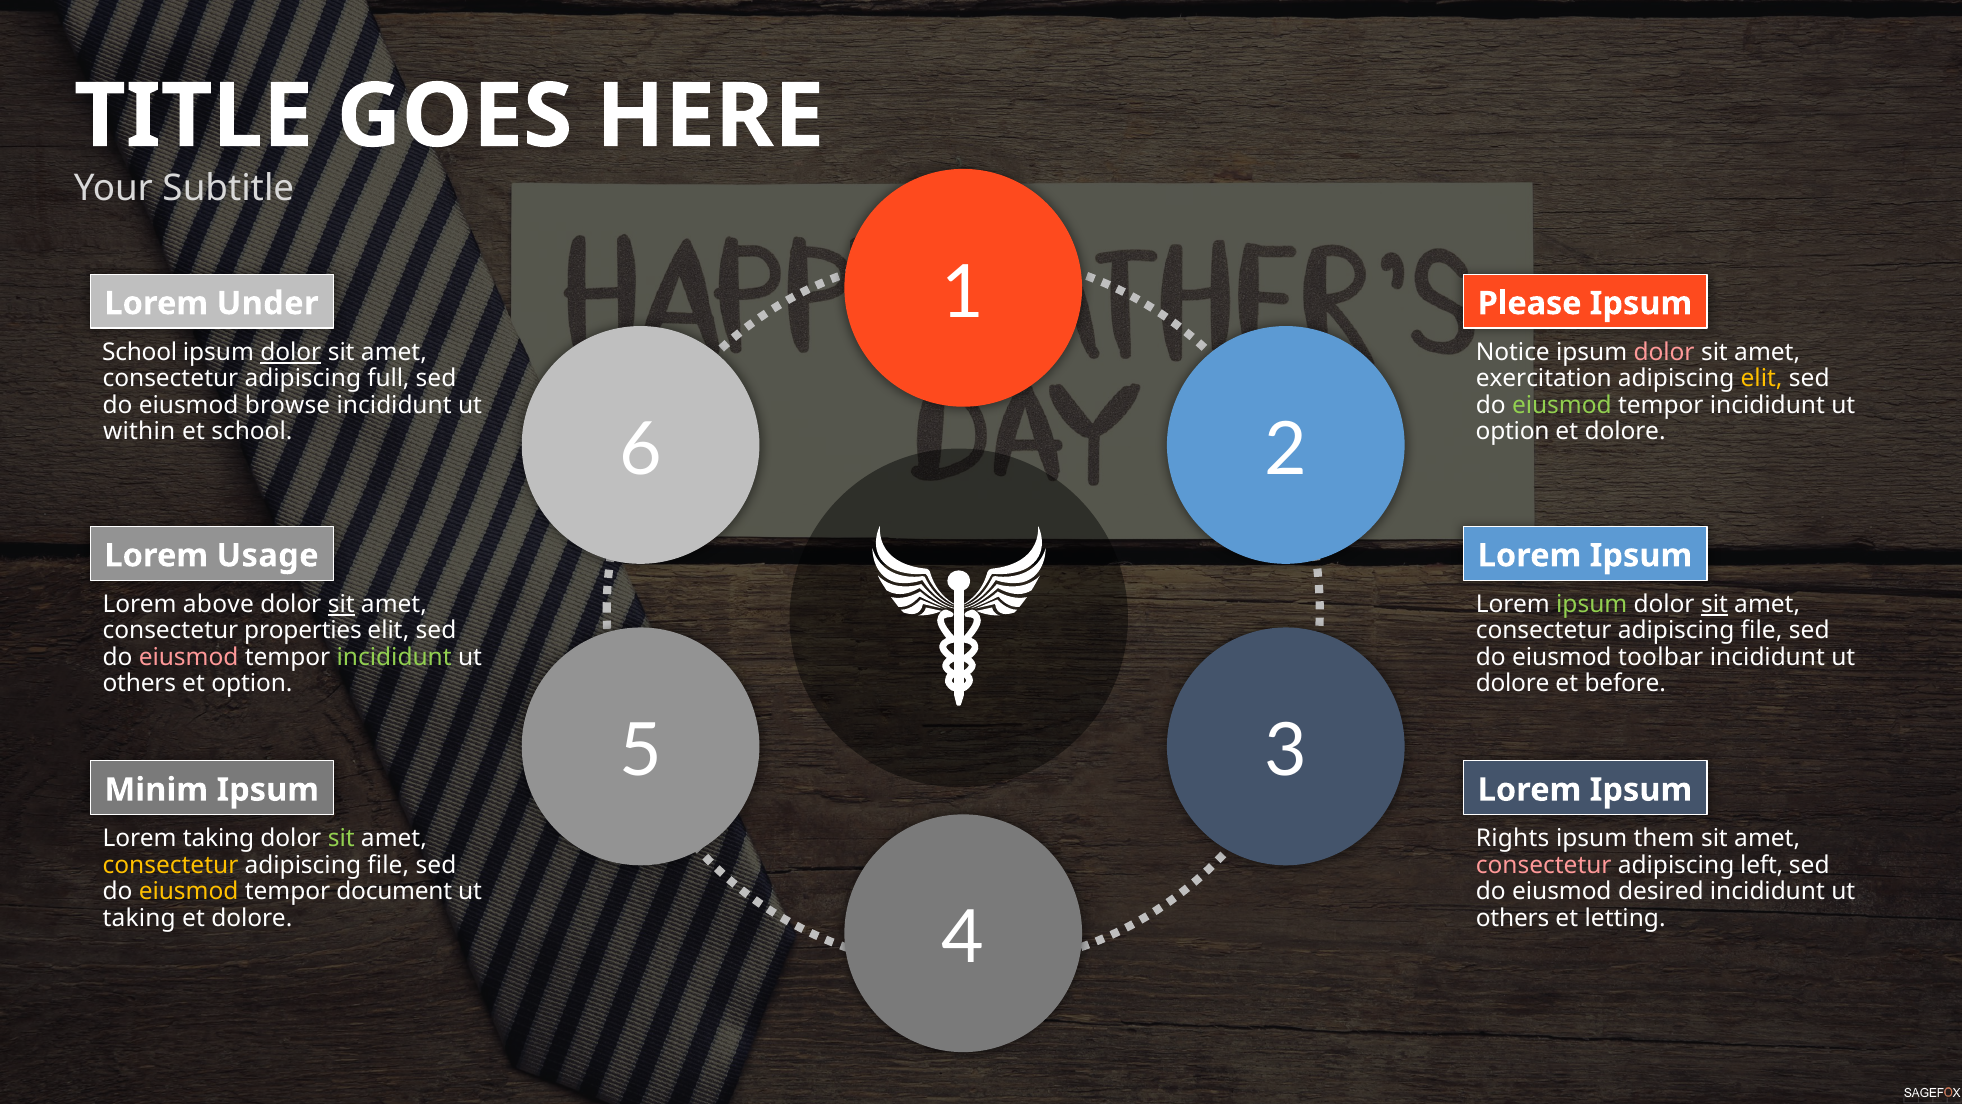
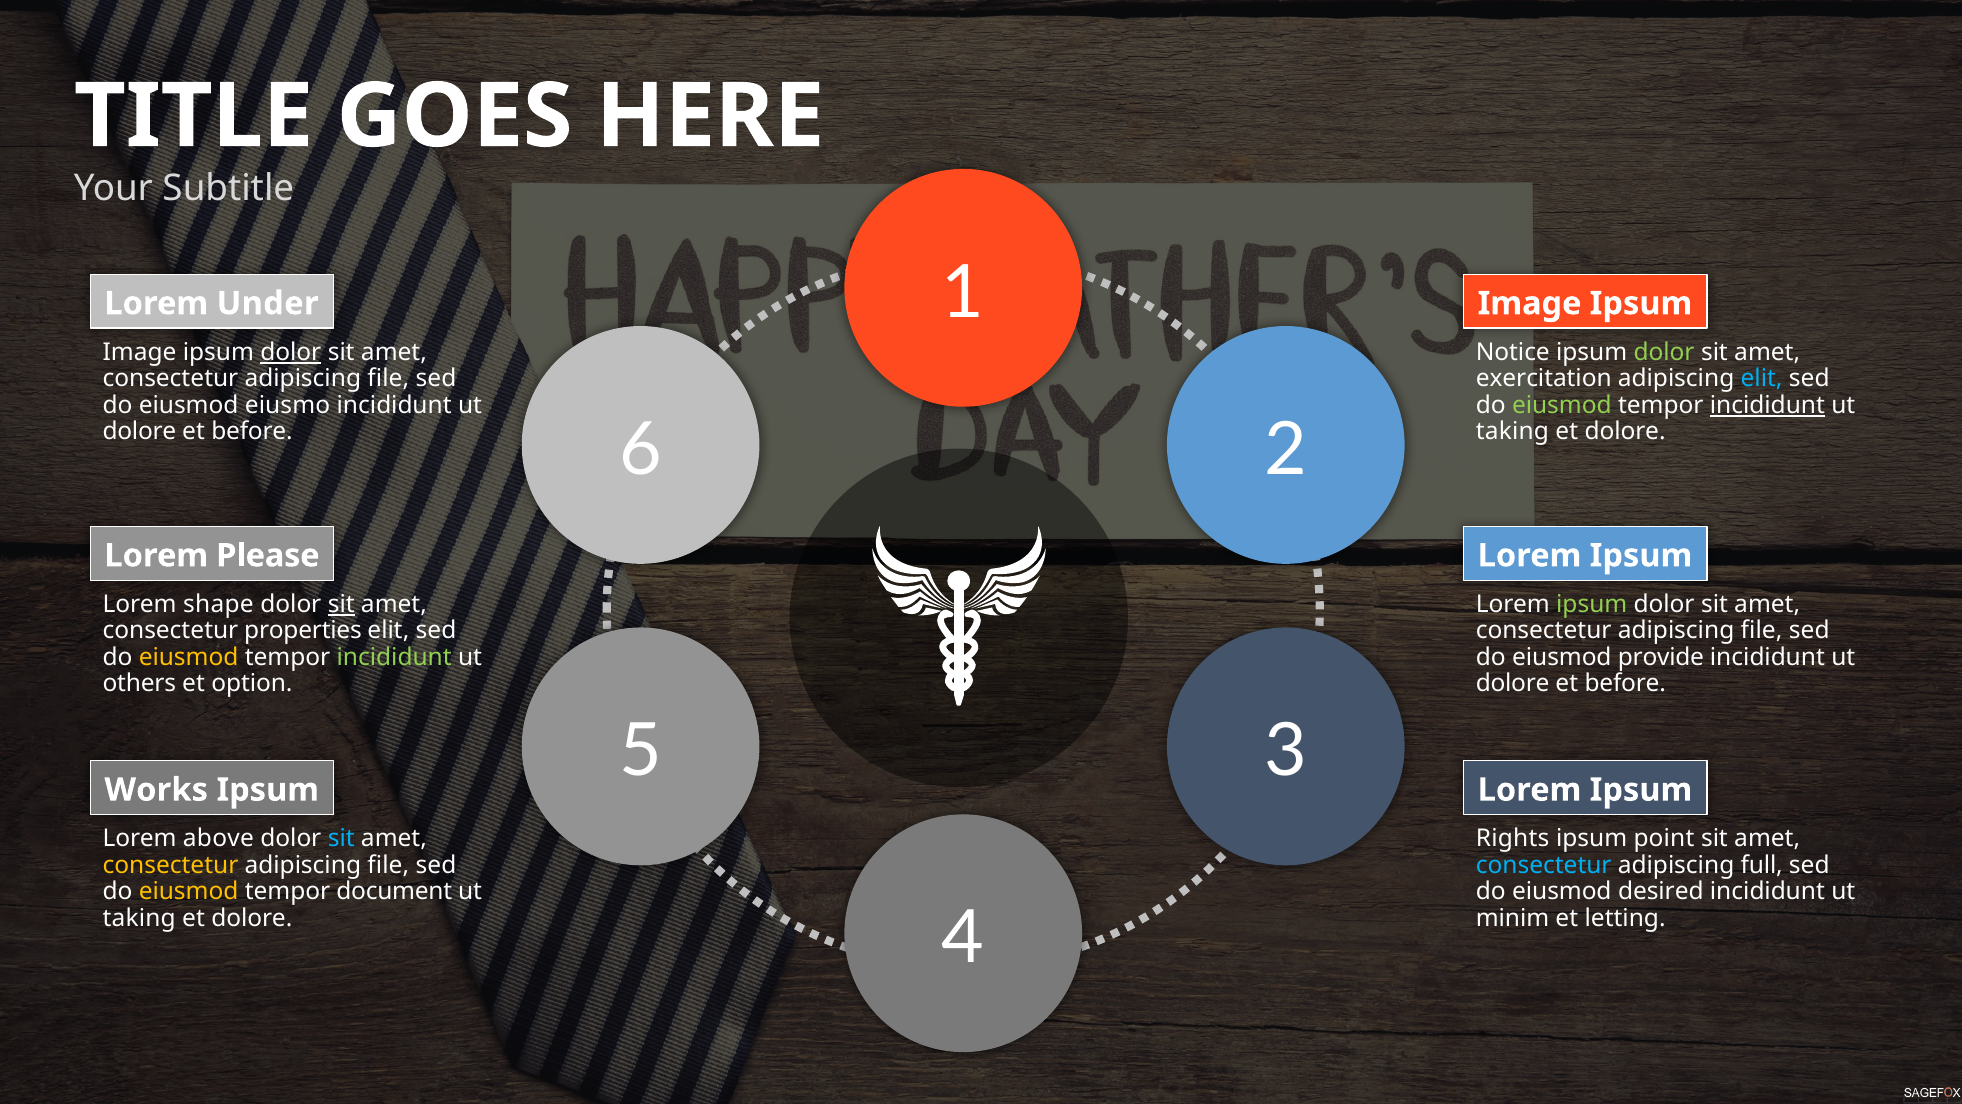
Please: Please -> Image (1530, 303)
School: School -> Image (140, 352)
dolor colour: pink -> light green (1664, 352)
full: full -> file (388, 379)
elit colour: yellow -> light blue (1762, 379)
browse: browse -> eiusmo (288, 405)
incididunt underline: none -> present (1767, 405)
within: within -> dolore (139, 432)
school: school -> before (252, 432)
option: option -> taking (1512, 432)
Usage: Usage -> Please (268, 555)
above: above -> shape (218, 604)
sit underline: present -> none (1714, 604)
eiusmod colour: pink -> yellow (189, 657)
toolbar: toolbar -> provide (1661, 657)
Minim: Minim -> Works (156, 790)
Lorem taking: taking -> above (218, 838)
sit colour: light green -> light blue (341, 838)
them: them -> point (1664, 838)
consectetur colour: pink -> light blue (1544, 865)
left: left -> full (1762, 865)
others: others -> minim (1513, 918)
